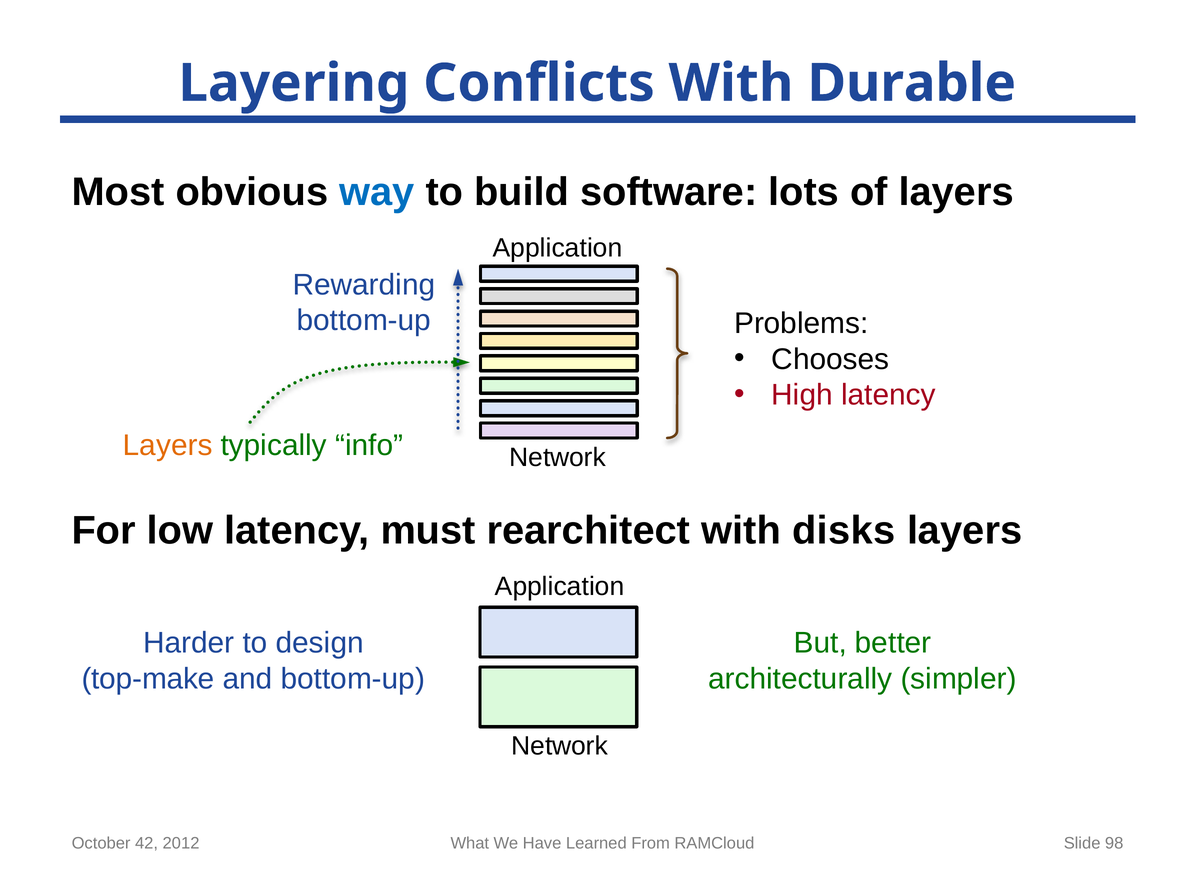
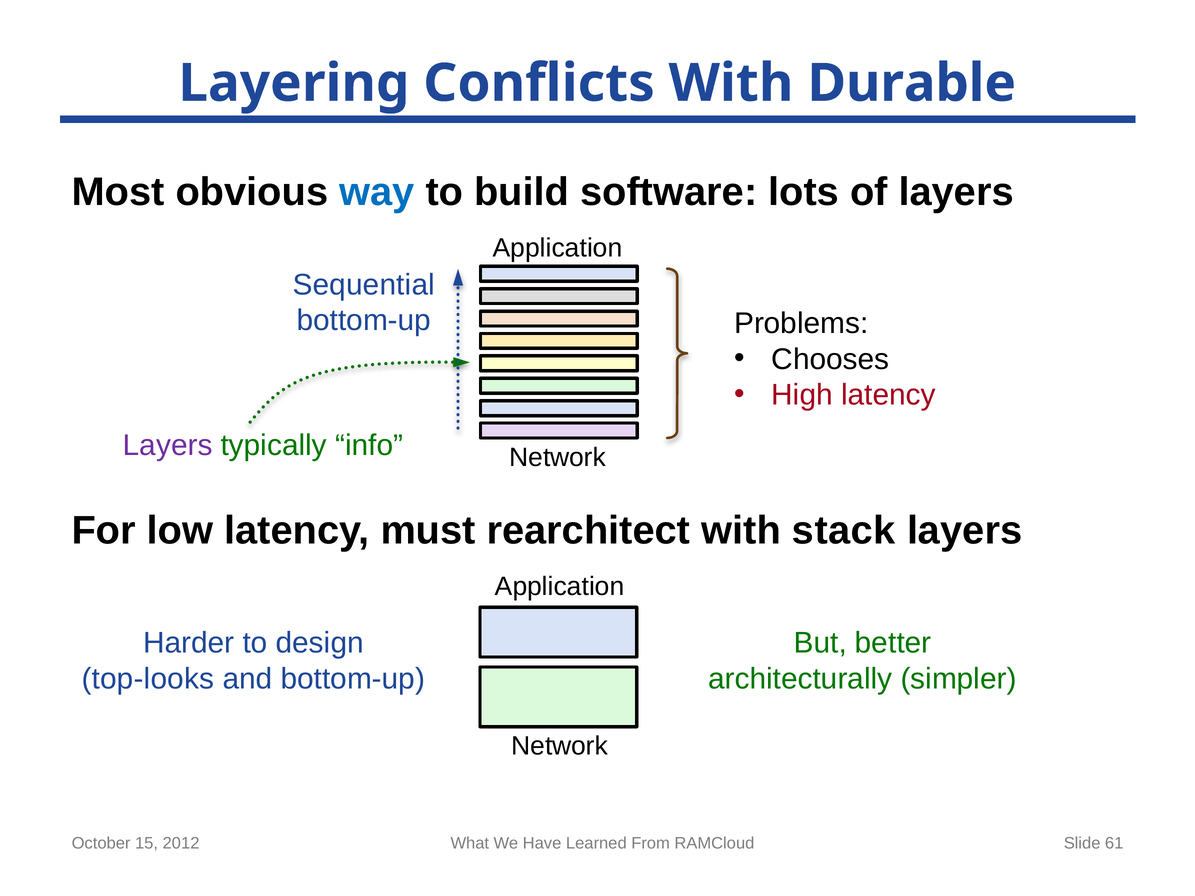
Rewarding: Rewarding -> Sequential (364, 285)
Layers colour: orange -> purple (168, 446)
disks: disks -> stack (844, 531)
top-make: top-make -> top-looks (148, 679)
42: 42 -> 15 (147, 844)
98: 98 -> 61 (1114, 844)
